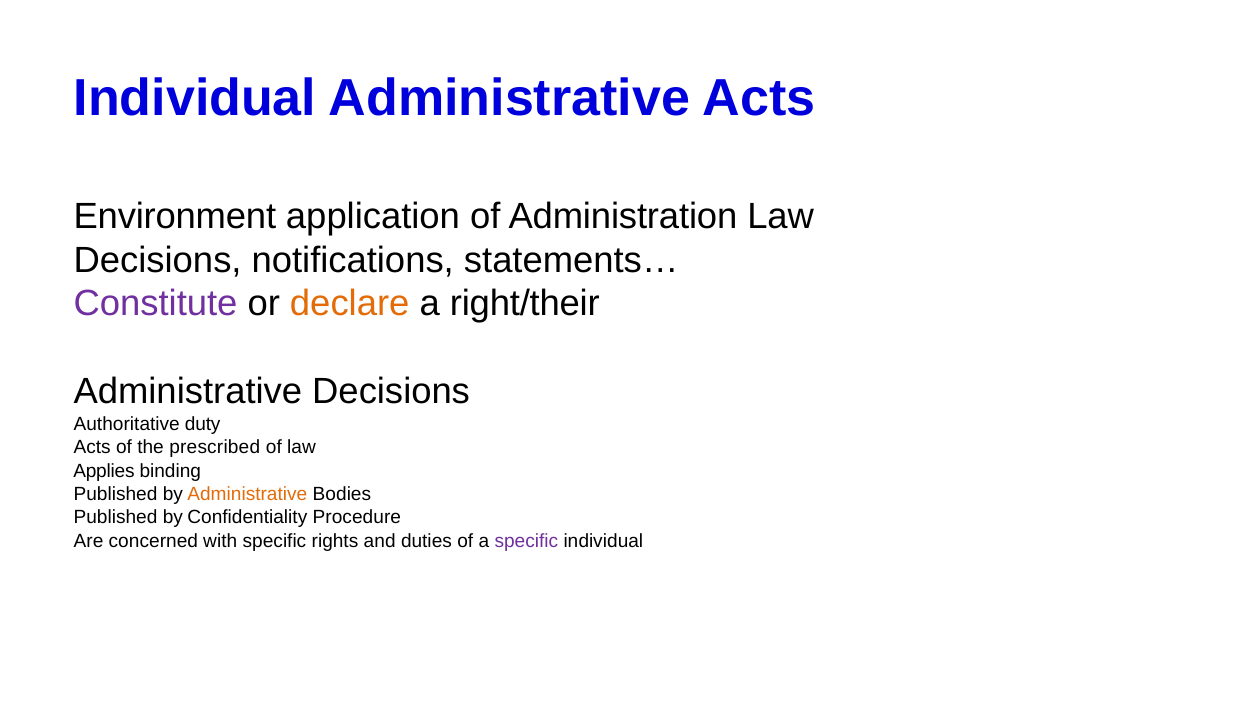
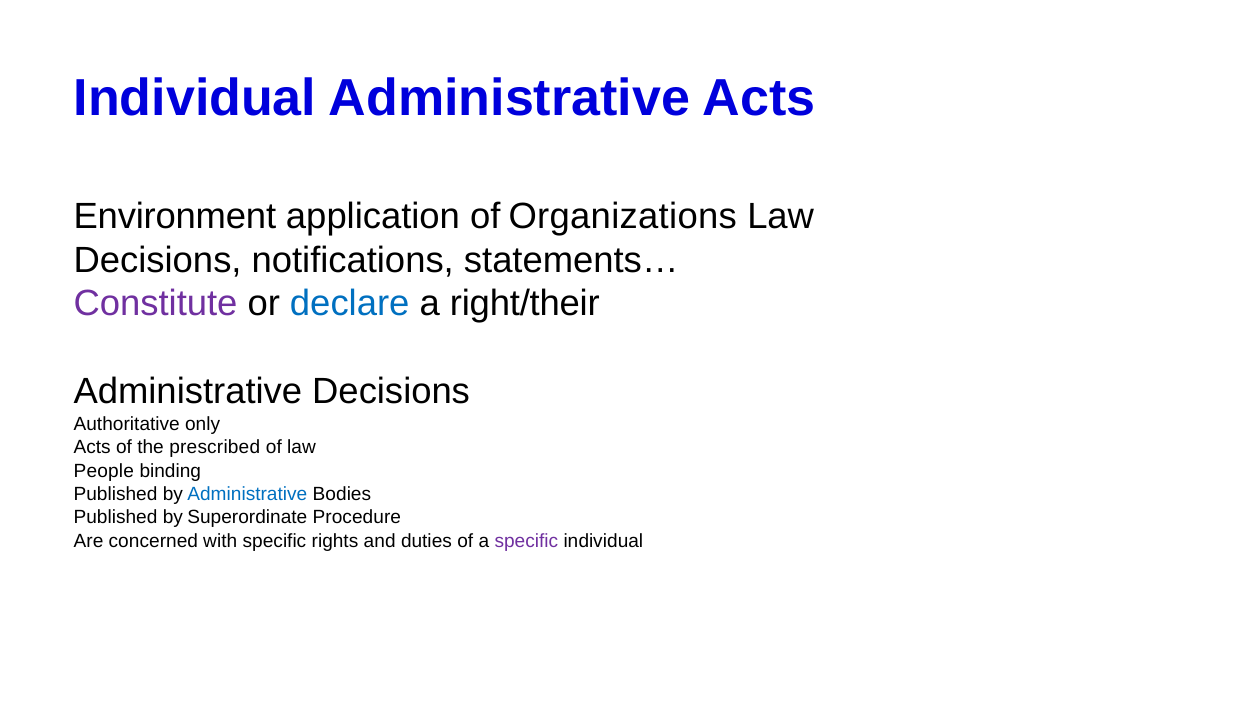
Administration: Administration -> Organizations (623, 216)
declare colour: orange -> blue (350, 304)
duty: duty -> only (203, 424)
Applies: Applies -> People (104, 470)
Administrative colour: orange -> blue (247, 494)
Confidentiality: Confidentiality -> Superordinate (247, 517)
